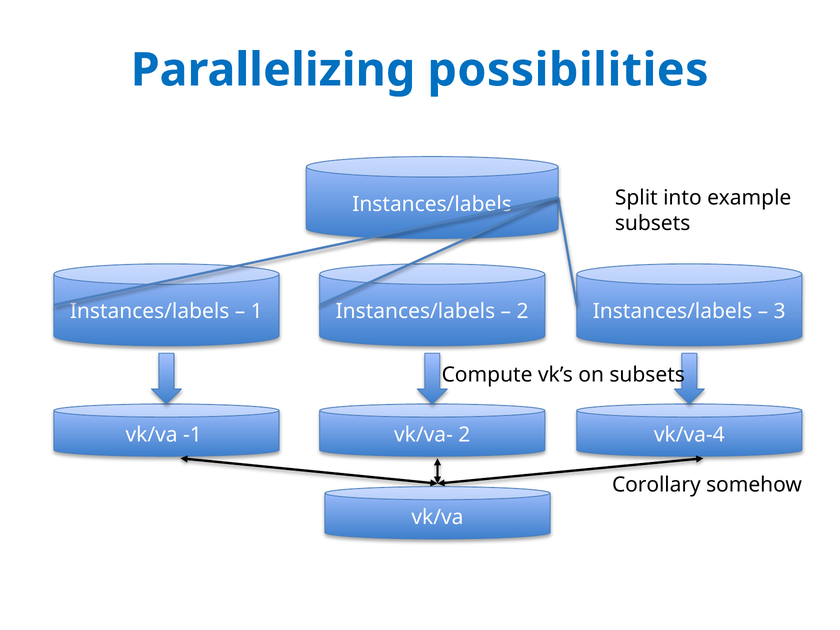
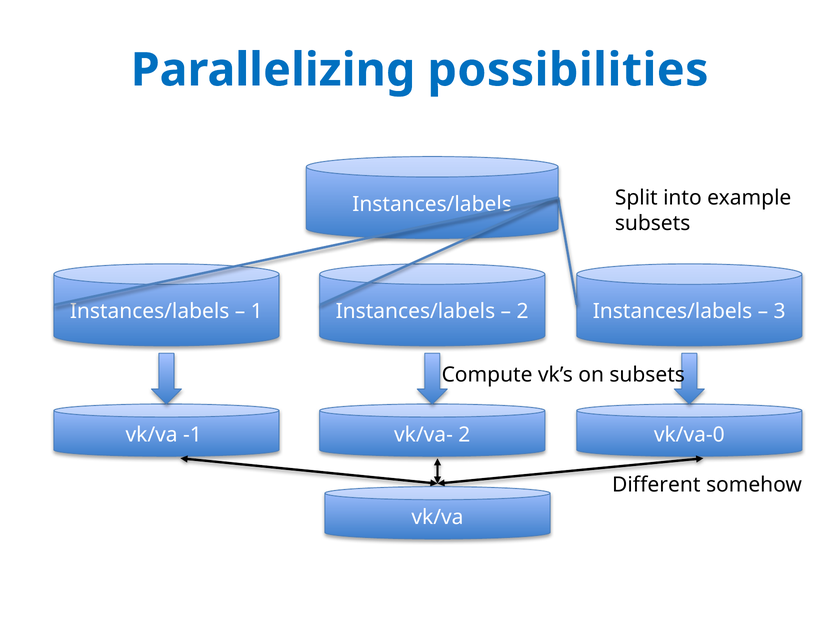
vk/va-4: vk/va-4 -> vk/va-0 (689, 435)
Corollary: Corollary -> Different (656, 485)
